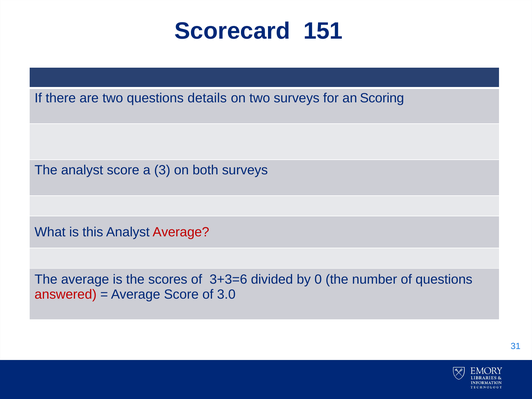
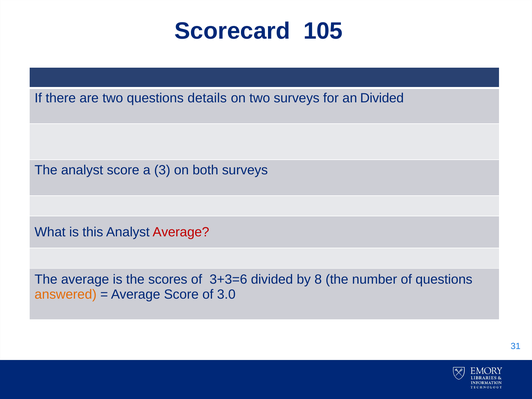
151: 151 -> 105 (323, 31)
an Scoring: Scoring -> Divided (382, 98)
0: 0 -> 8 (318, 279)
answered colour: red -> orange (66, 294)
